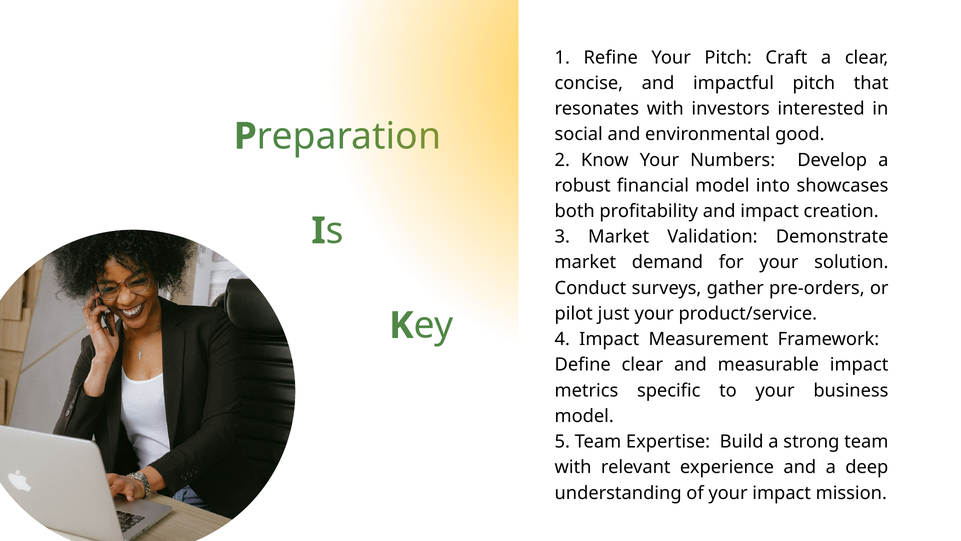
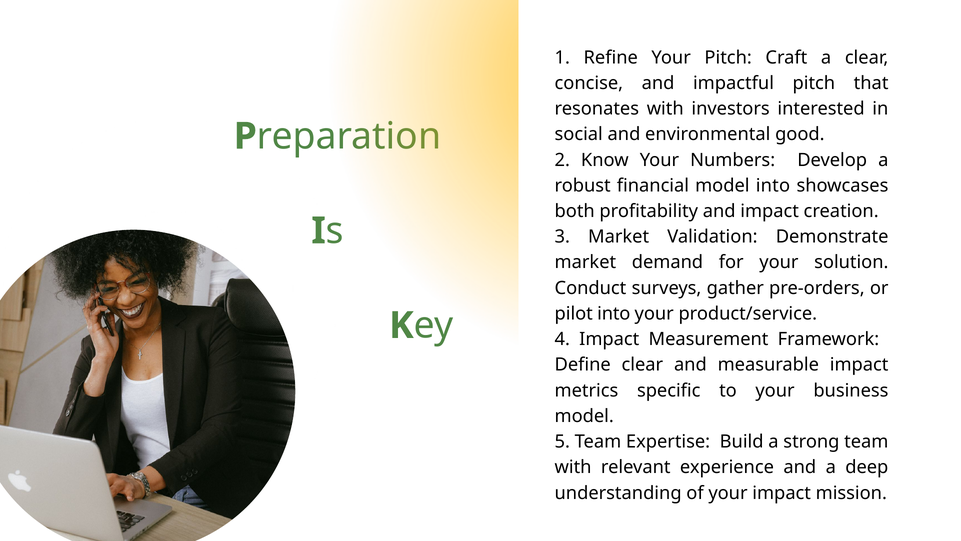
pilot just: just -> into (614, 313)
